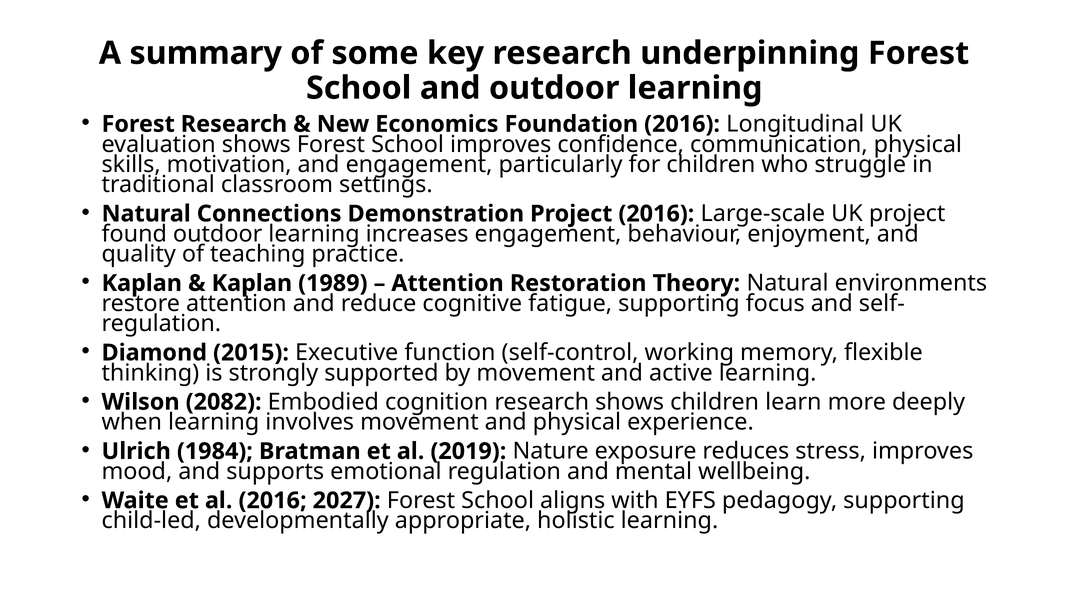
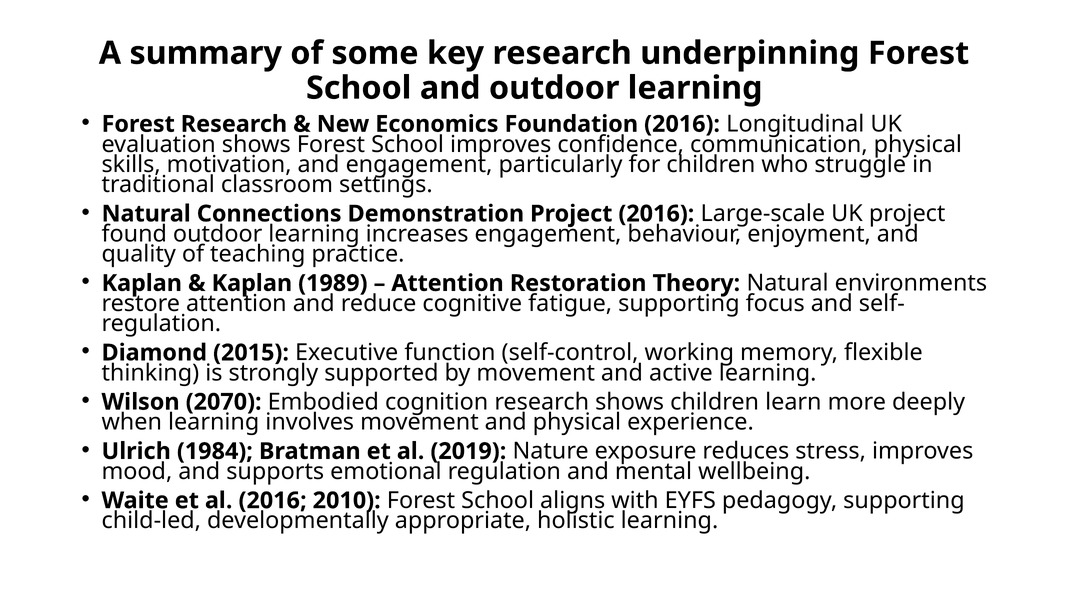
2082: 2082 -> 2070 (224, 402)
2027: 2027 -> 2010 (347, 501)
